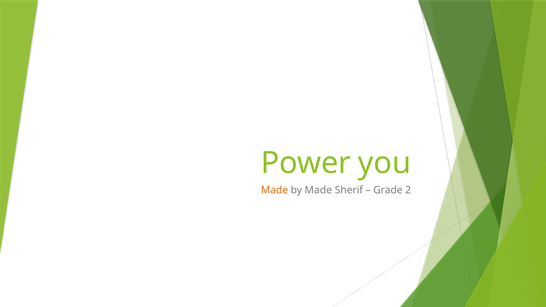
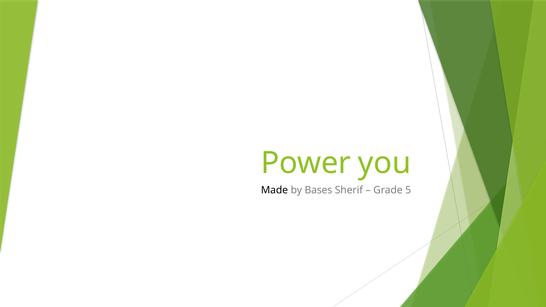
Made colour: orange -> black (274, 190)
by Made: Made -> Bases (318, 190)
2: 2 -> 5 (408, 190)
